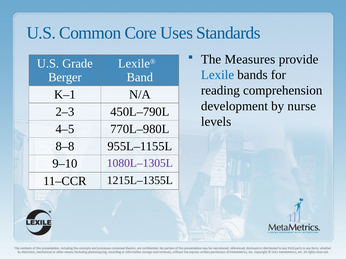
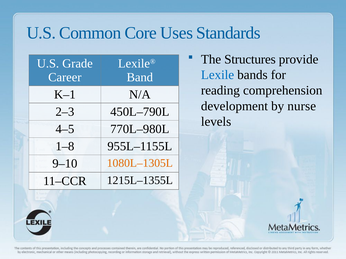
Measures: Measures -> Structures (250, 59)
Berger: Berger -> Career (65, 77)
8–8: 8–8 -> 1–8 (65, 147)
1080L–1305L colour: purple -> orange (140, 163)
